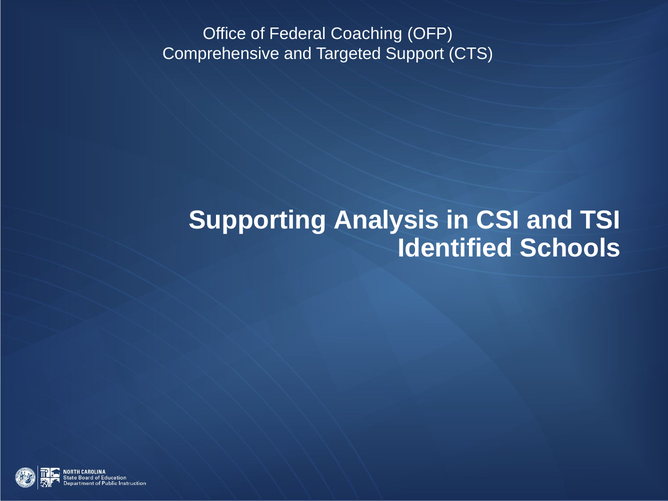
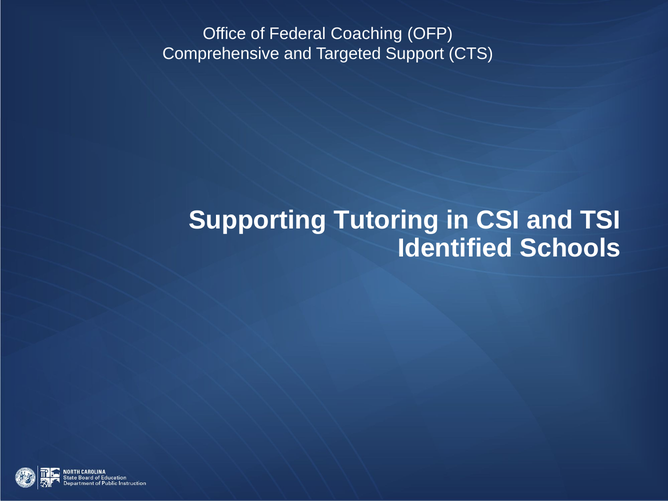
Analysis: Analysis -> Tutoring (387, 220)
